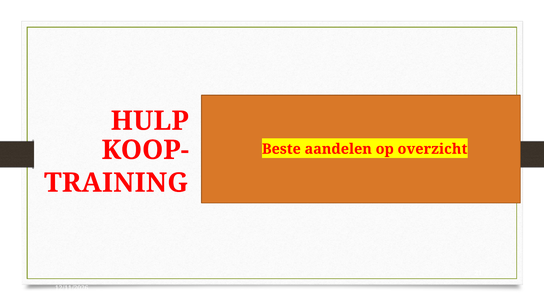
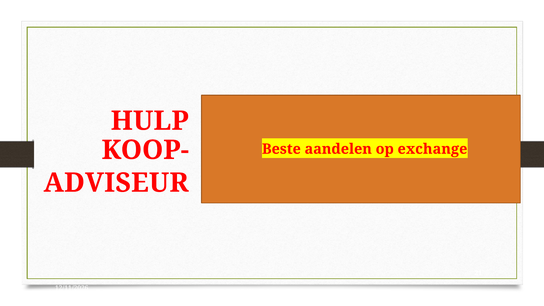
overzicht: overzicht -> exchange (432, 149)
TRAINING: TRAINING -> ADVISEUR (116, 183)
